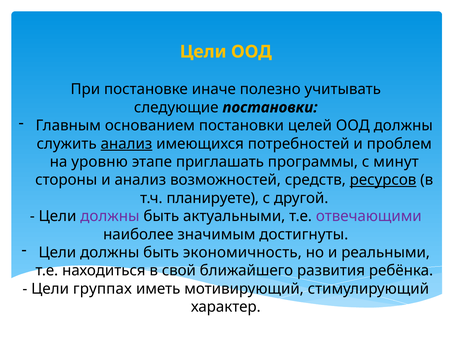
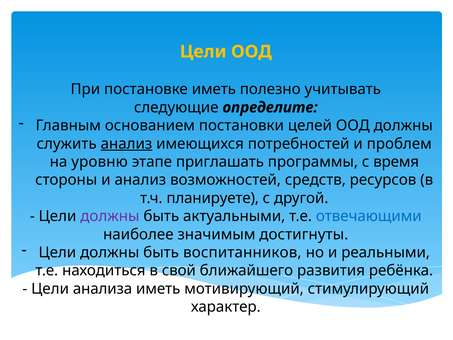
постановке иначе: иначе -> иметь (214, 89)
следующие постановки: постановки -> определите (270, 107)
минут: минут -> время (396, 162)
ресурсов underline: present -> none (383, 180)
отвечающими colour: purple -> blue (369, 216)
экономичность: экономичность -> воспитанников (242, 252)
группах: группах -> анализа (103, 289)
